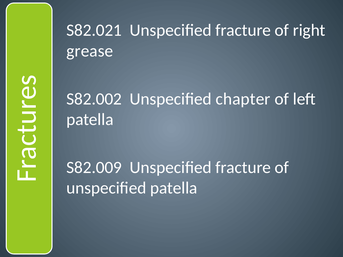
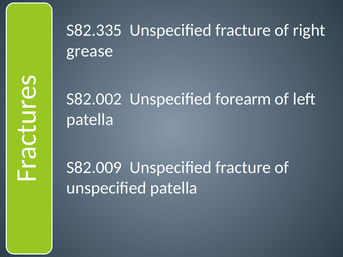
S82.021: S82.021 -> S82.335 (94, 30)
chapter: chapter -> forearm (243, 99)
